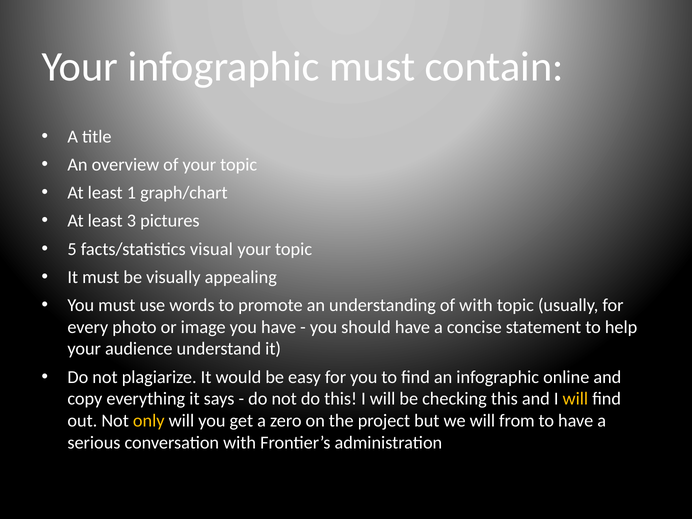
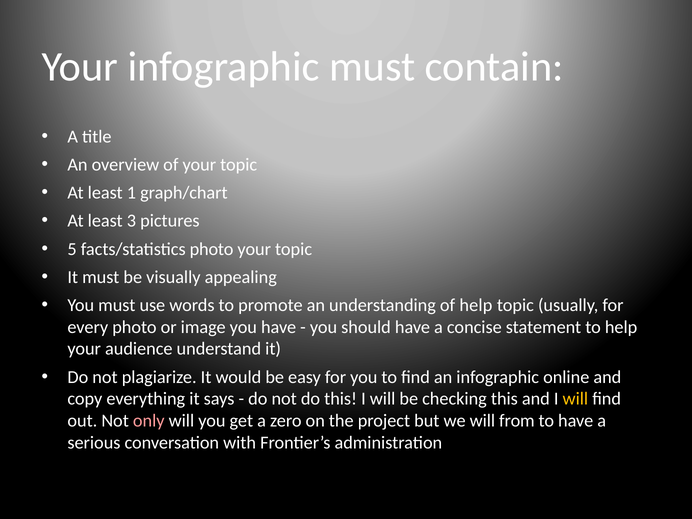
facts/statistics visual: visual -> photo (212, 249)
of with: with -> help (476, 305)
only colour: yellow -> pink (149, 421)
